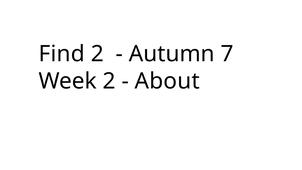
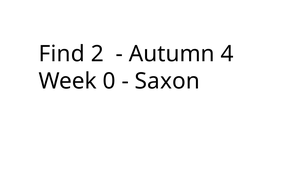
7: 7 -> 4 (227, 54)
Week 2: 2 -> 0 (109, 81)
About: About -> Saxon (167, 81)
